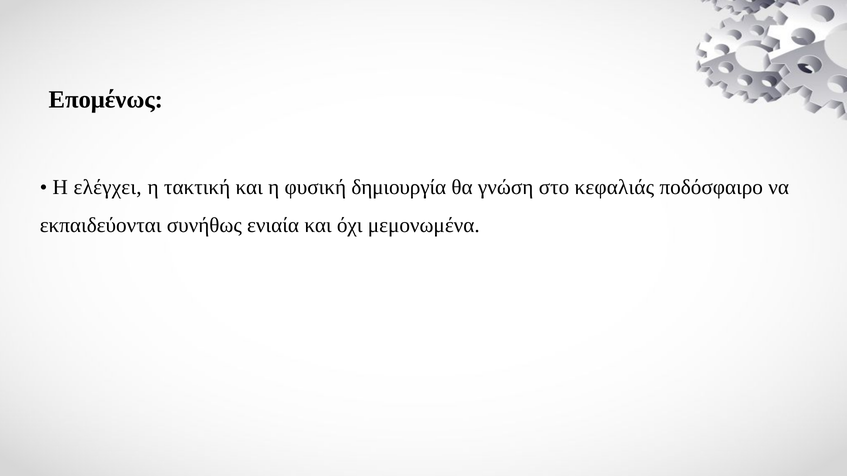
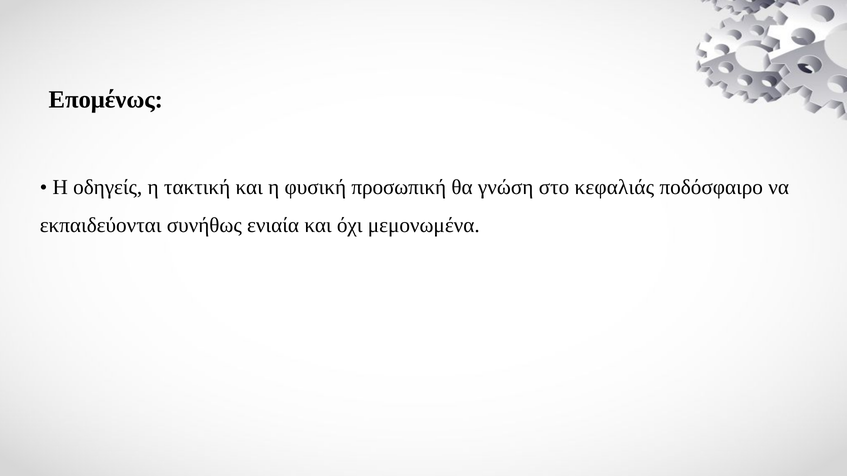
ελέγχει: ελέγχει -> οδηγείς (108, 188)
δημιουργία: δημιουργία -> προσωπική (399, 188)
